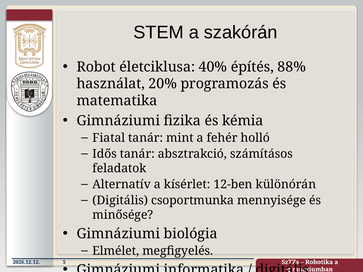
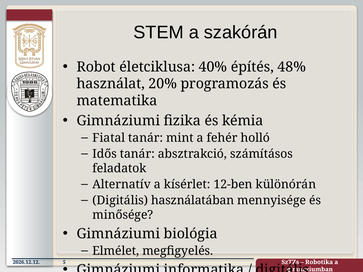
88%: 88% -> 48% (292, 67)
csoportmunka: csoportmunka -> használatában (193, 201)
